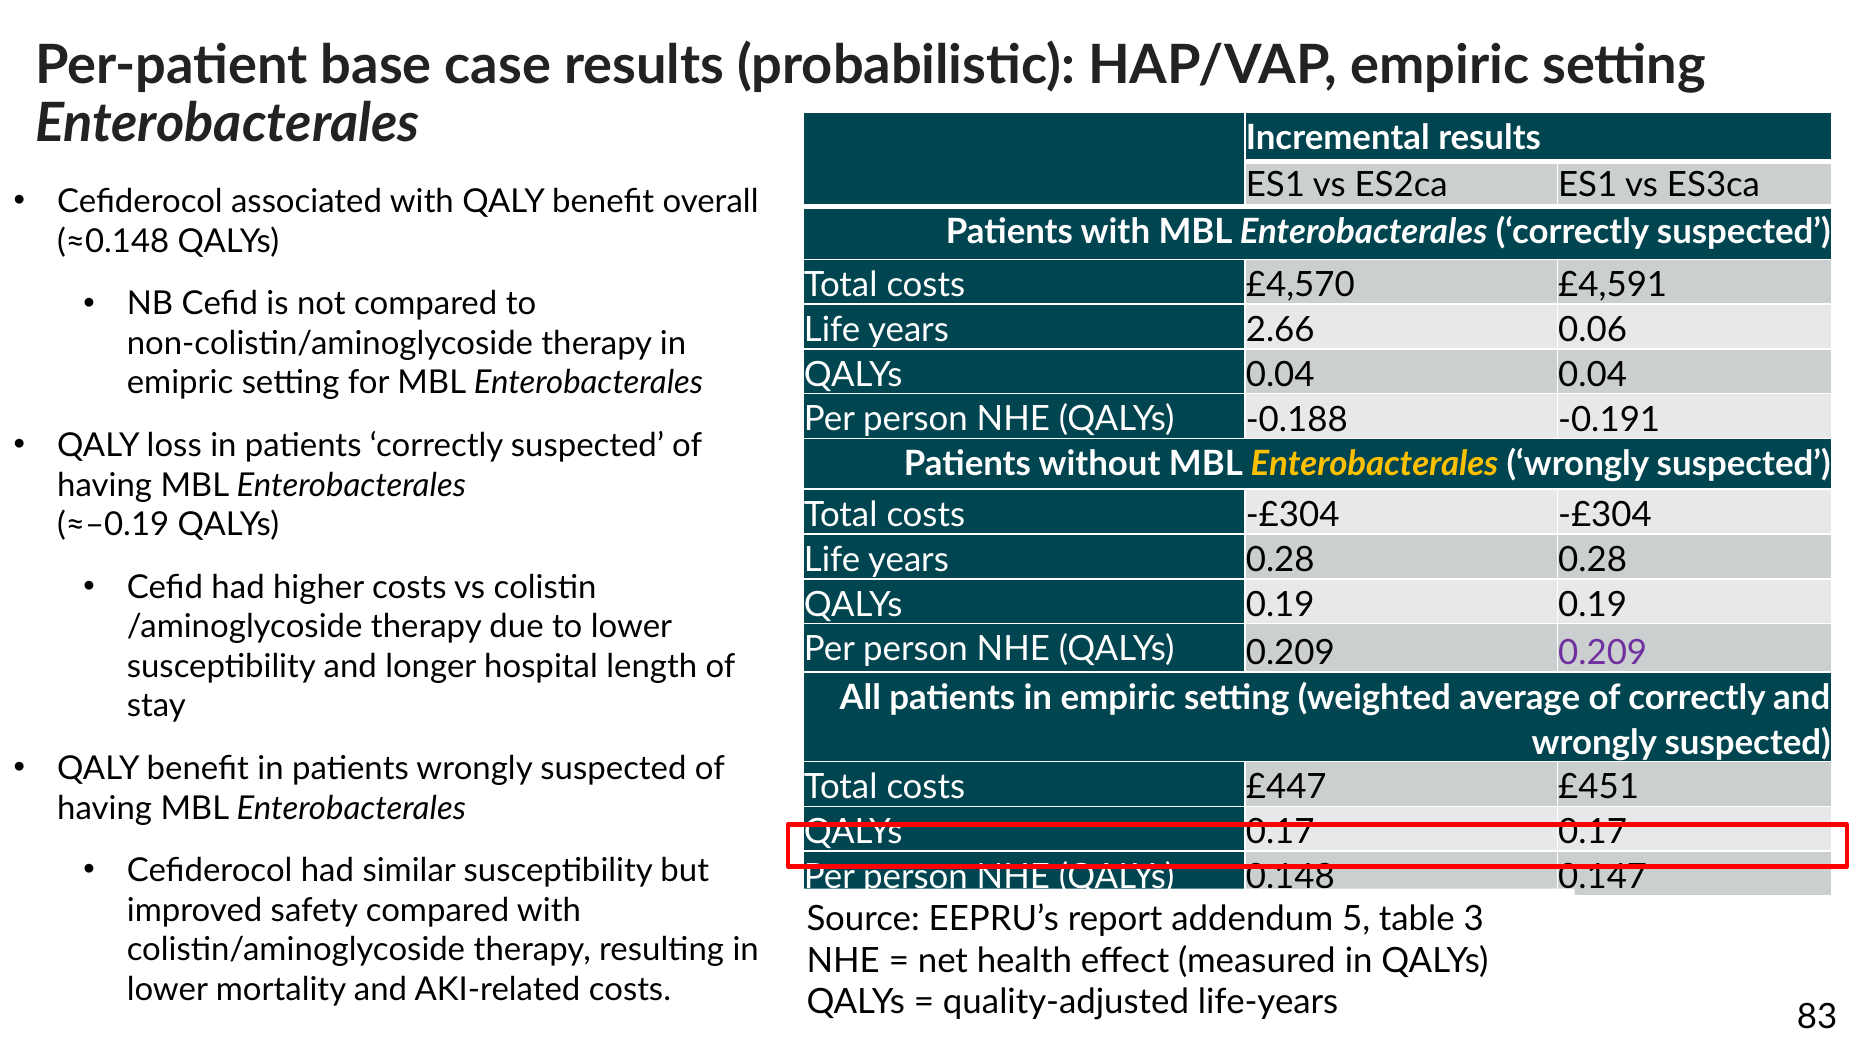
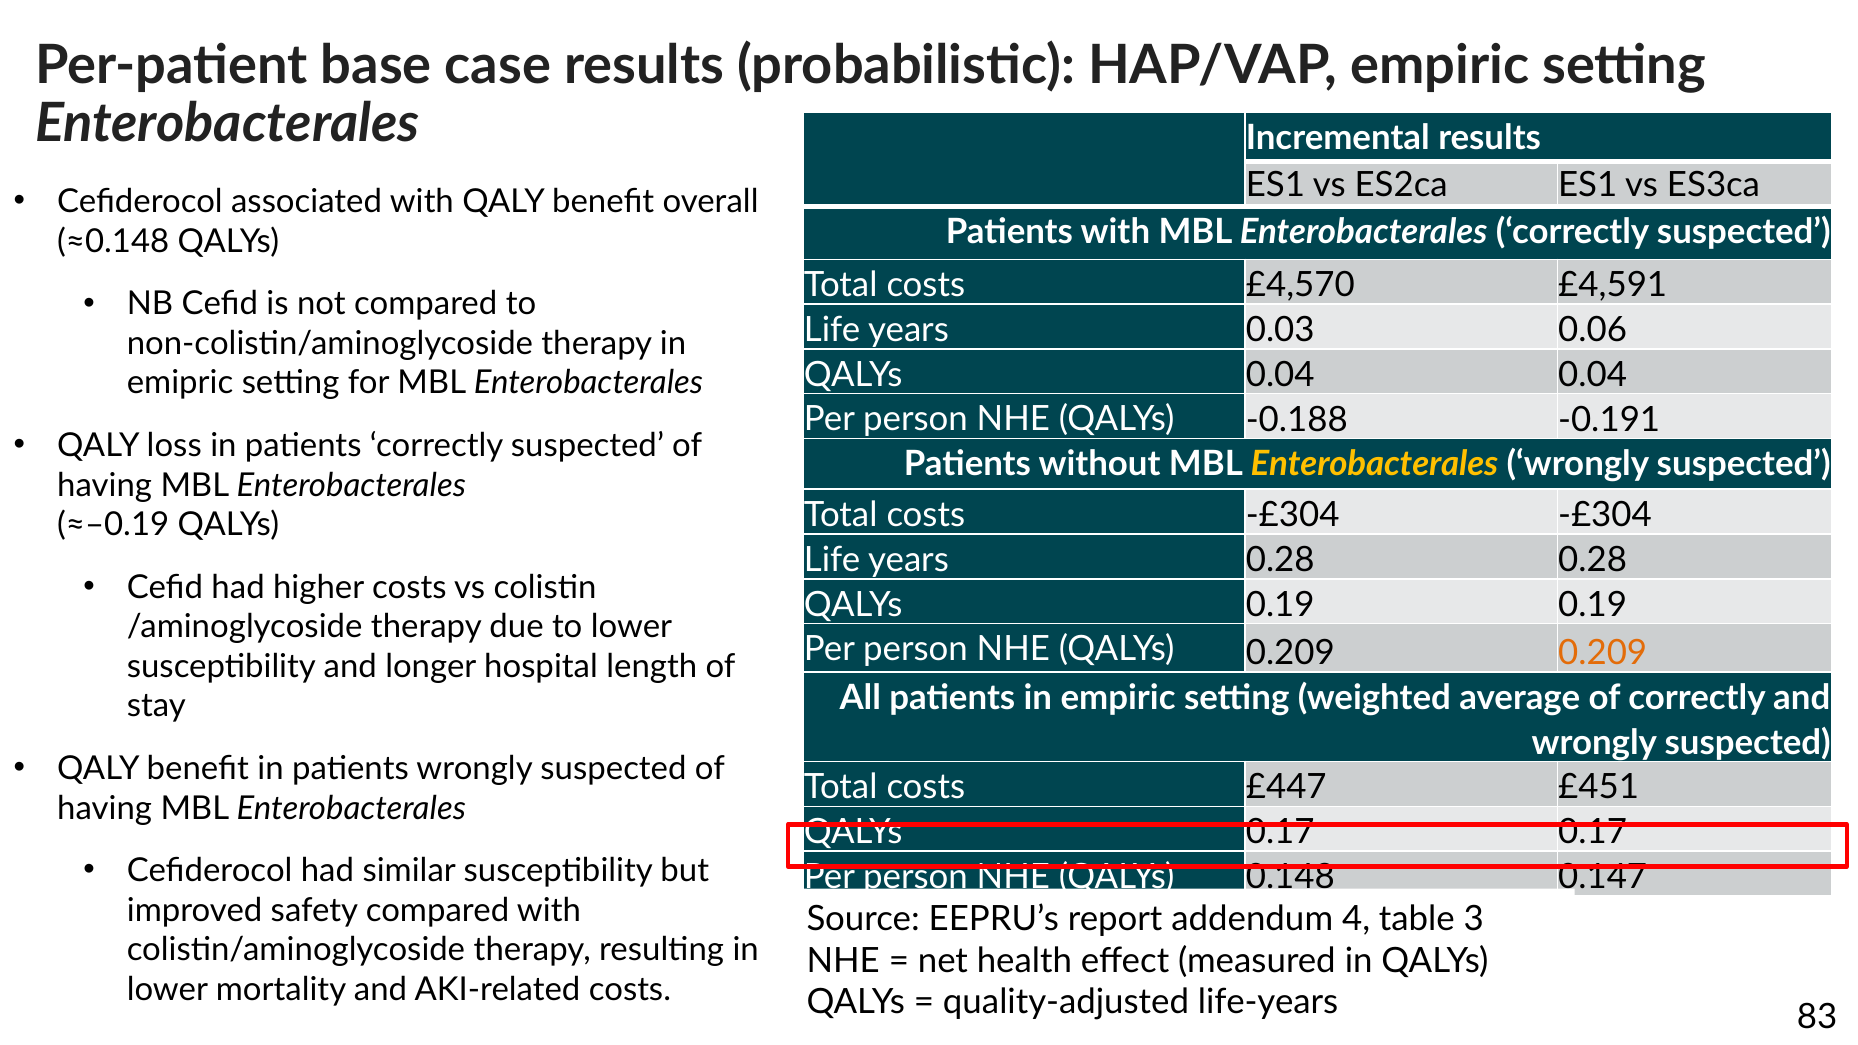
2.66: 2.66 -> 0.03 (1280, 330)
0.209 colour: purple -> orange (1603, 653)
5: 5 -> 4 (1356, 919)
